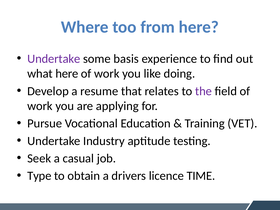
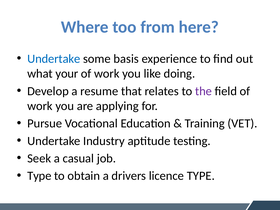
Undertake colour: purple -> blue (54, 59)
what here: here -> your (67, 74)
licence TIME: TIME -> TYPE (201, 176)
